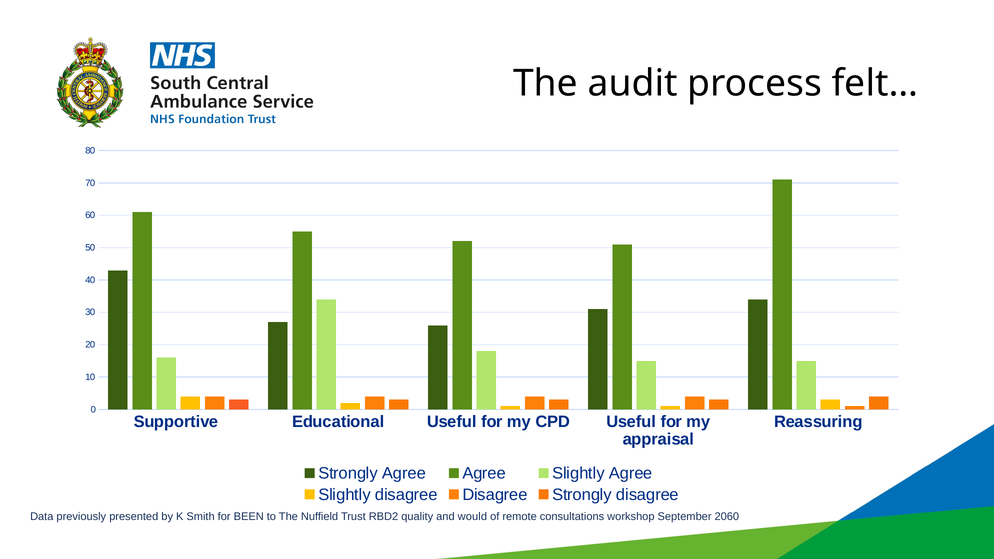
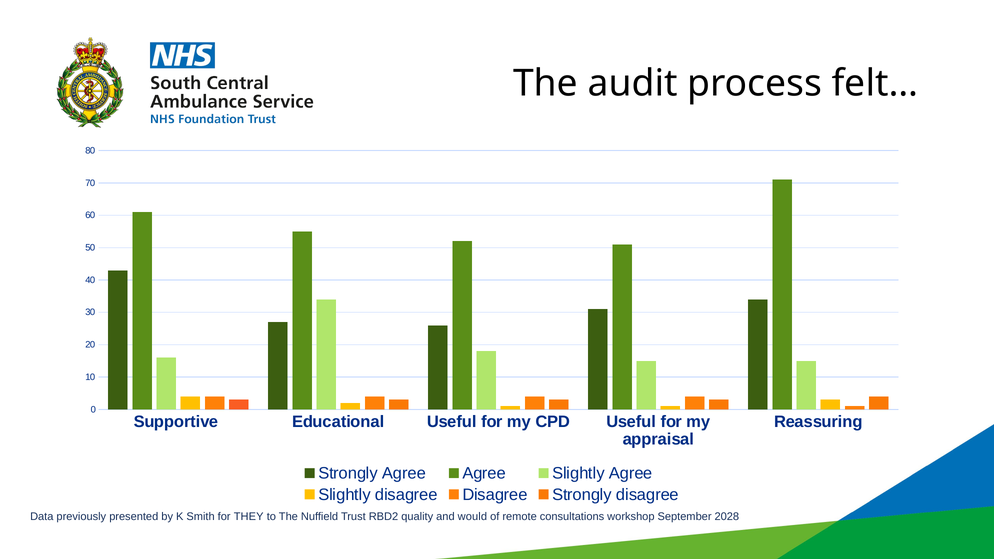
BEEN: BEEN -> THEY (249, 517)
2060: 2060 -> 2028 (727, 517)
